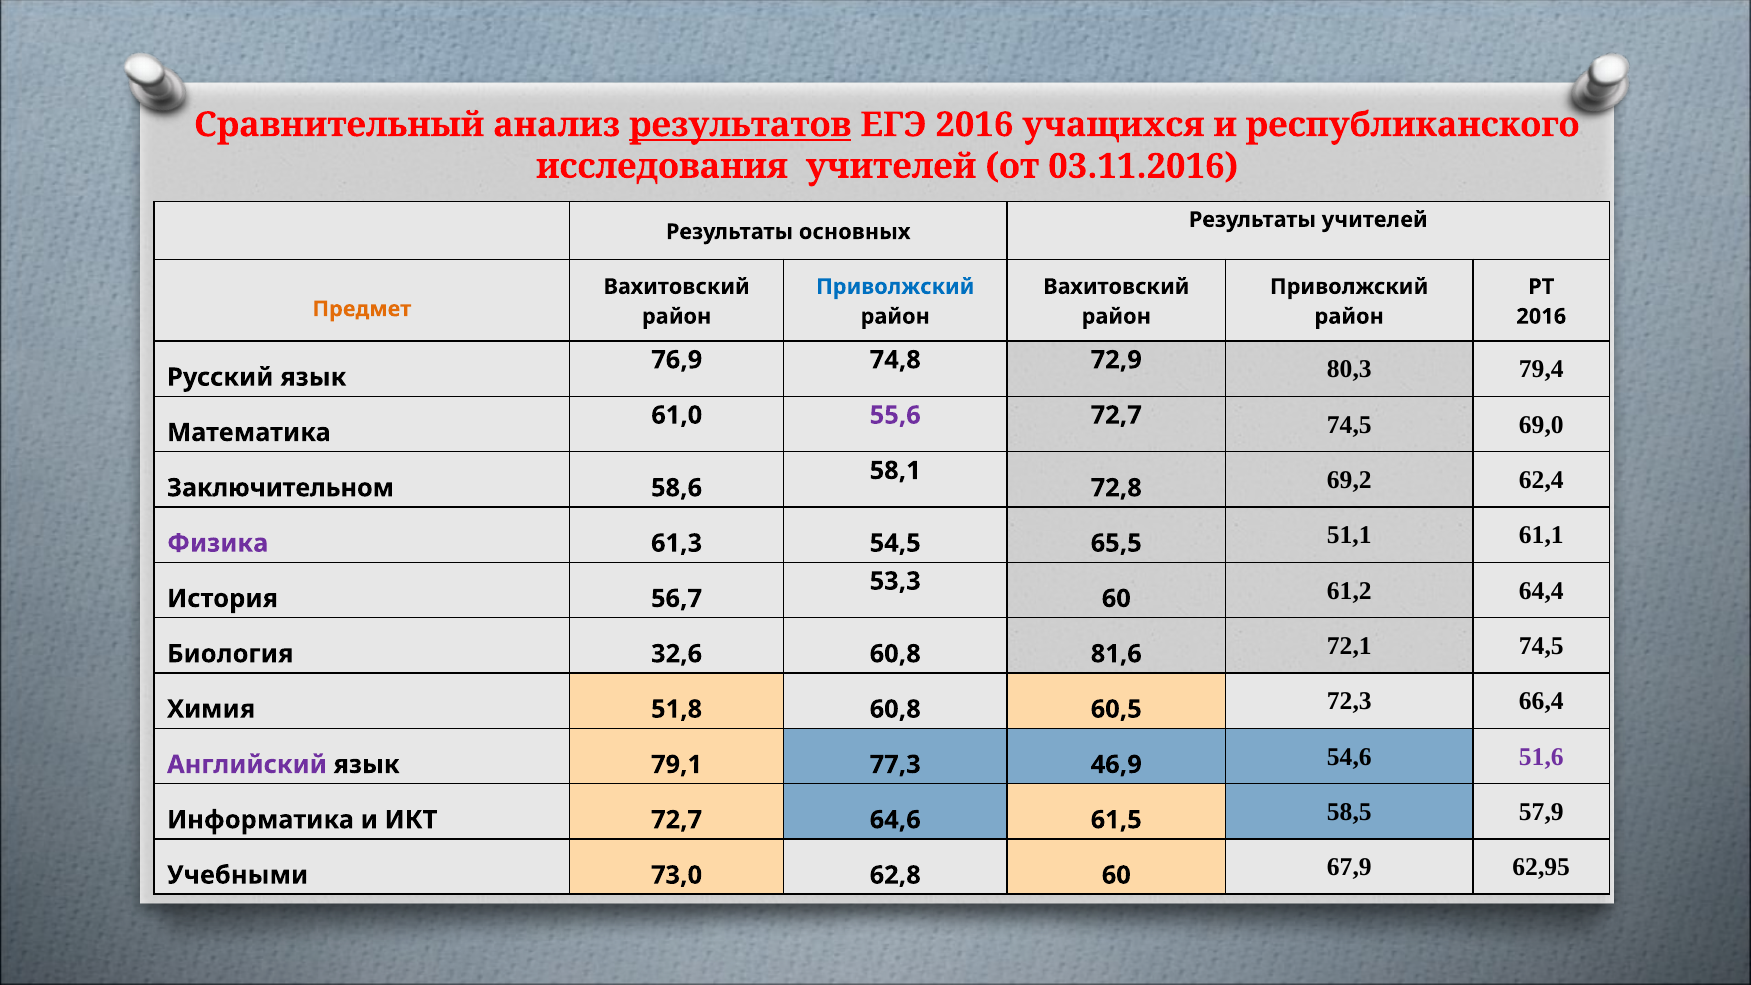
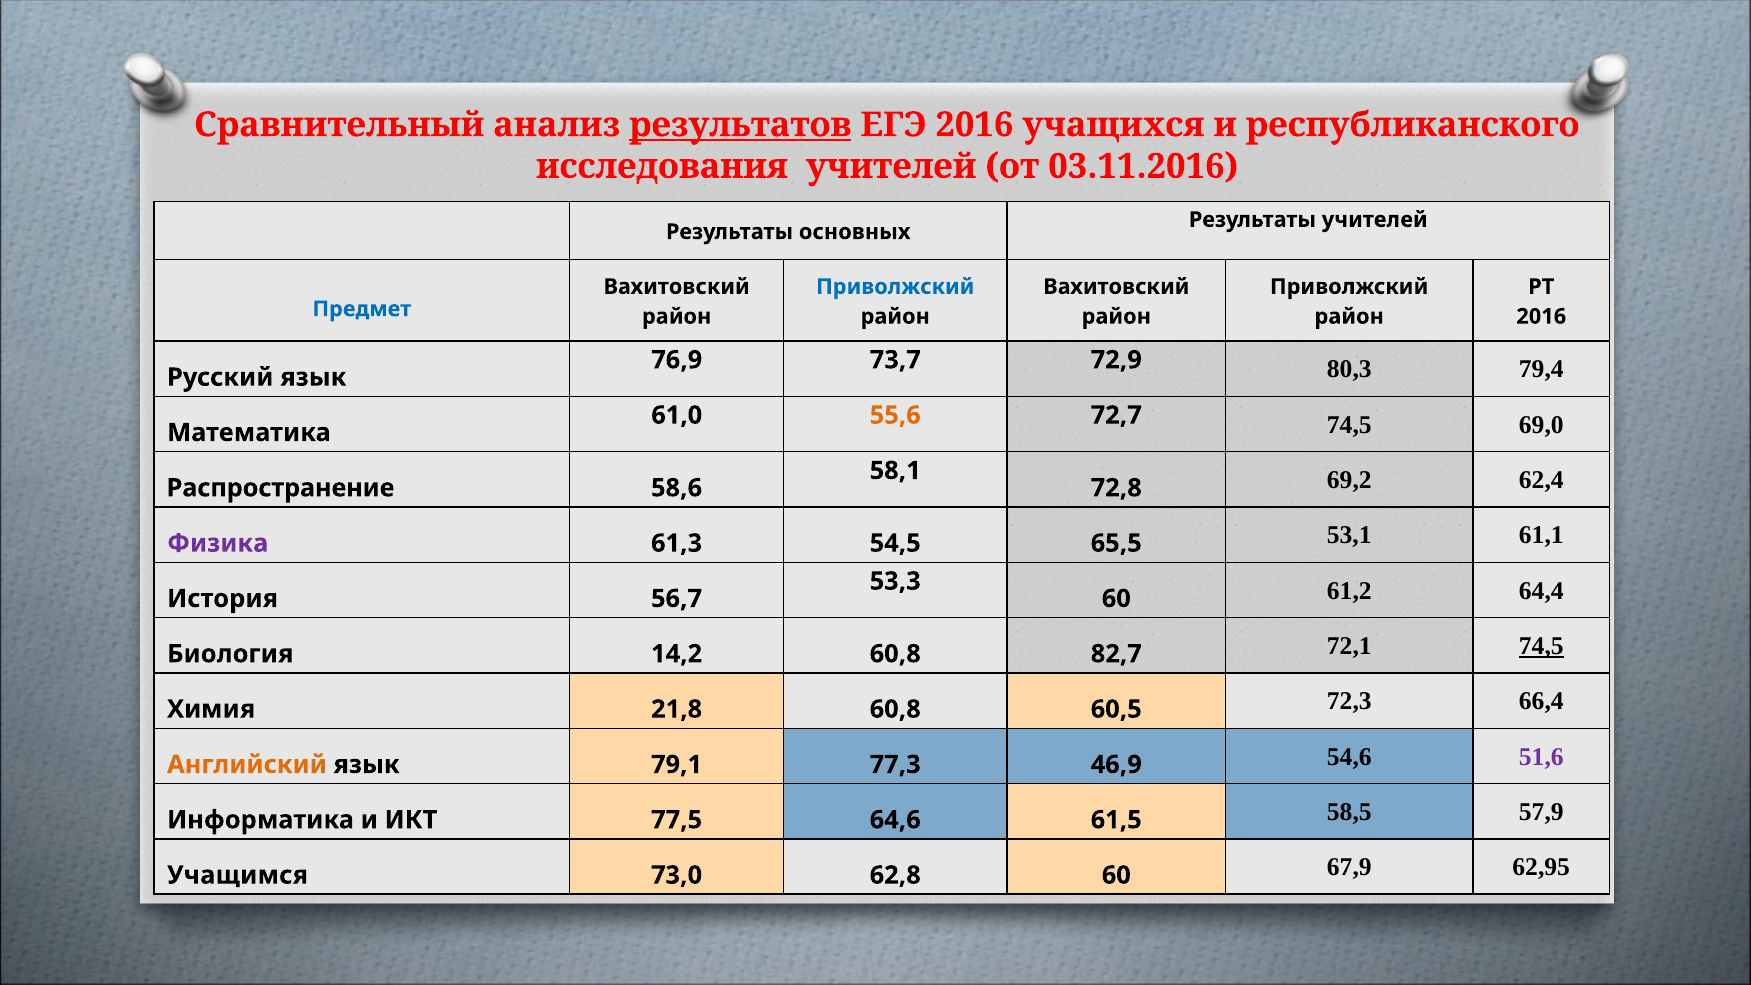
Предмет colour: orange -> blue (362, 309)
74,8: 74,8 -> 73,7 (895, 360)
55,6 colour: purple -> orange (895, 415)
Заключительном: Заключительном -> Распространение (281, 488)
51,1: 51,1 -> 53,1 (1349, 535)
74,5 underline: none -> present (1541, 646)
32,6: 32,6 -> 14,2 (677, 654)
81,6: 81,6 -> 82,7 (1116, 654)
51,8: 51,8 -> 21,8 (677, 709)
Английский colour: purple -> orange (247, 765)
ИКТ 72,7: 72,7 -> 77,5 (677, 820)
Учебными: Учебными -> Учащимся (238, 875)
